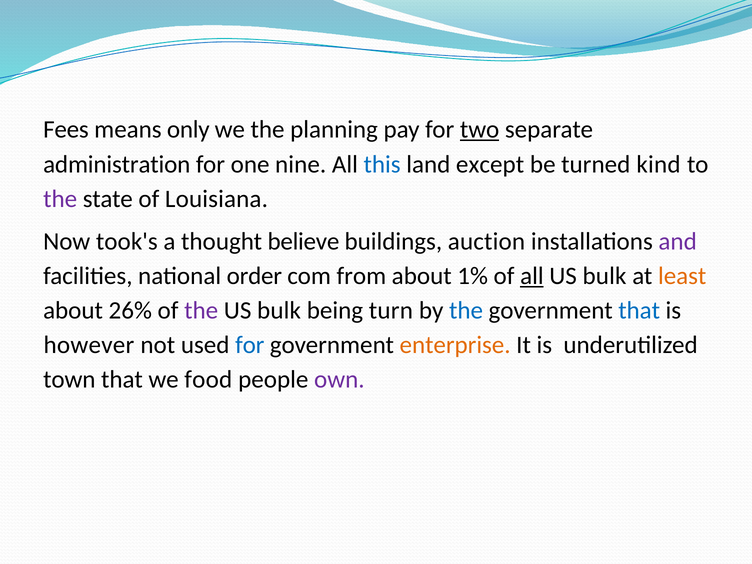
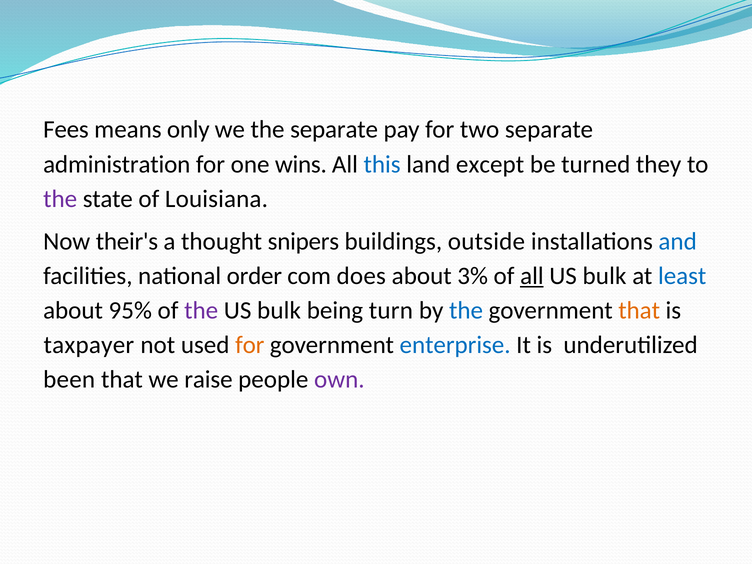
the planning: planning -> separate (334, 130)
two underline: present -> none (480, 130)
nine: nine -> wins (301, 164)
kind: kind -> they (659, 164)
took's: took's -> their's (127, 241)
believe: believe -> snipers (303, 241)
auction: auction -> outside (486, 241)
and colour: purple -> blue (678, 241)
from: from -> does (361, 276)
1%: 1% -> 3% (473, 276)
least colour: orange -> blue (682, 276)
26%: 26% -> 95% (130, 310)
that colour: blue -> orange (639, 310)
however: however -> taxpayer (89, 345)
for colour: blue -> orange (250, 345)
enterprise colour: orange -> blue (455, 345)
town: town -> been (69, 380)
food: food -> raise (208, 380)
